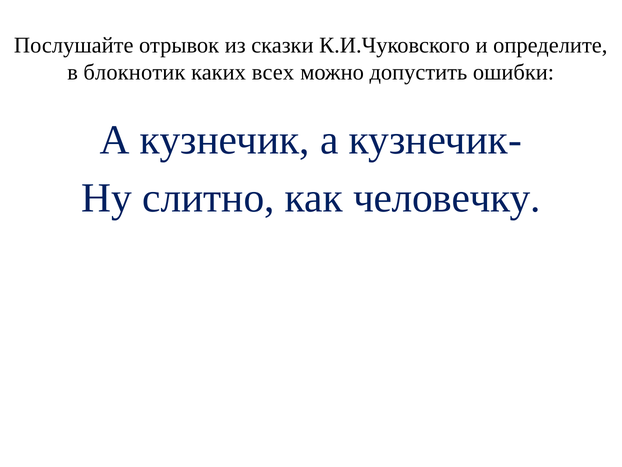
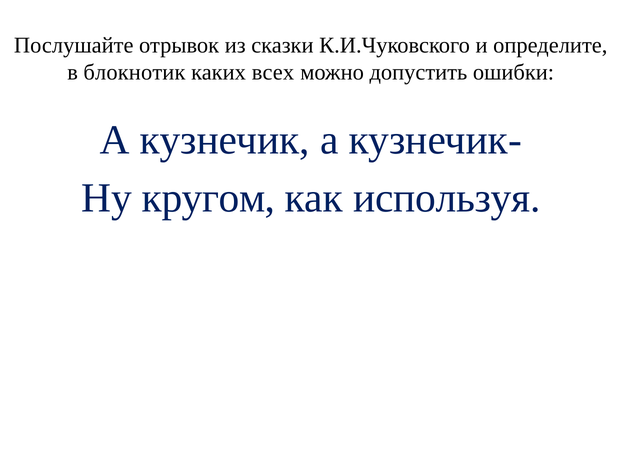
слитно: слитно -> кругом (209, 198)
человечку: человечку -> используя (447, 198)
